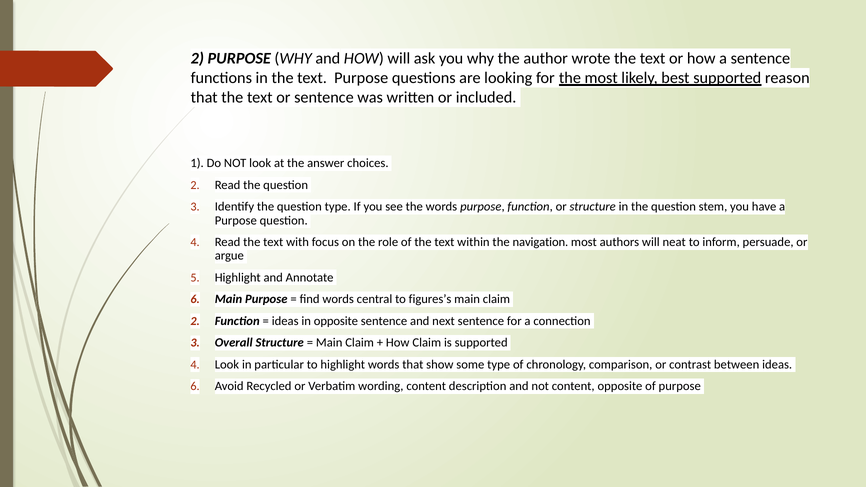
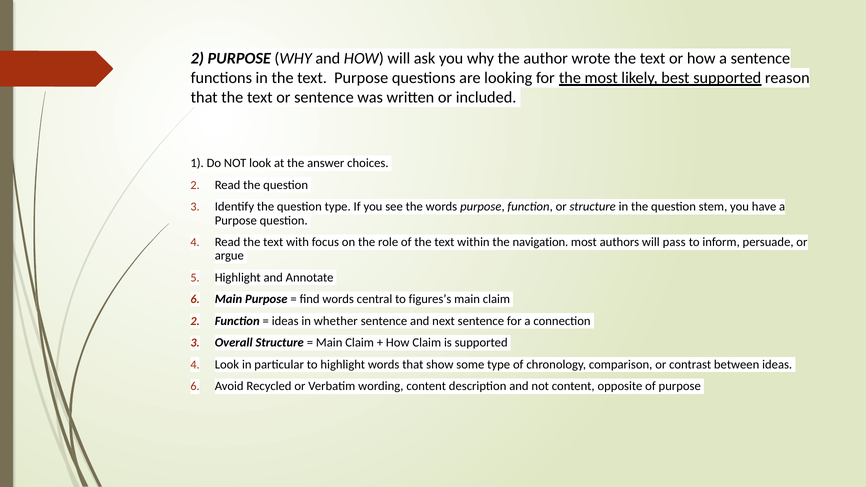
neat: neat -> pass (674, 242)
in opposite: opposite -> whether (336, 321)
